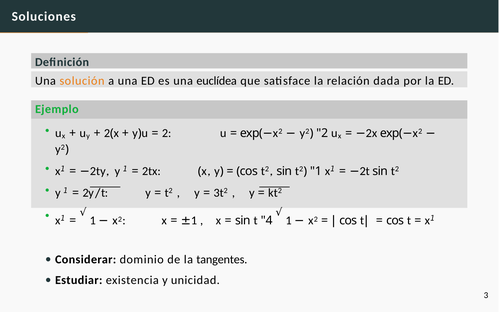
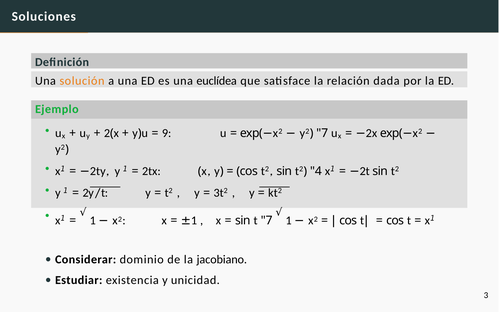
2: 2 -> 9 (167, 133)
y2 2: 2 -> 7 (322, 133)
t2 1: 1 -> 4 (316, 171)
t 4: 4 -> 7 (267, 220)
tangentes: tangentes -> jacobiano (222, 259)
